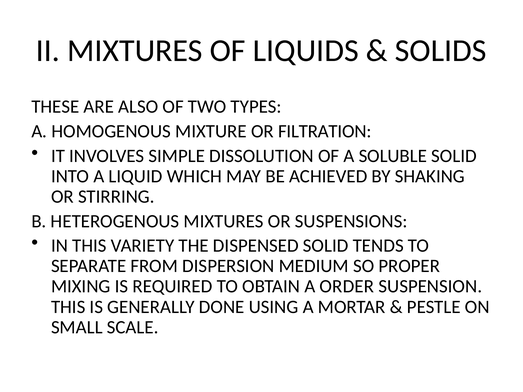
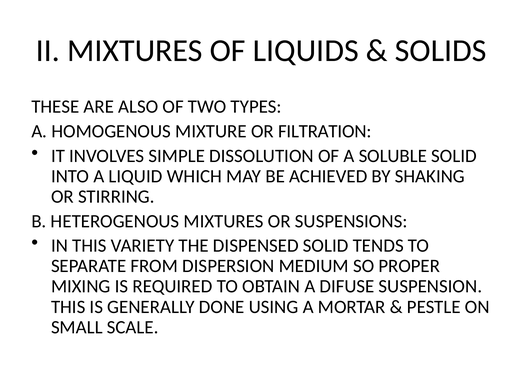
ORDER: ORDER -> DIFUSE (347, 287)
